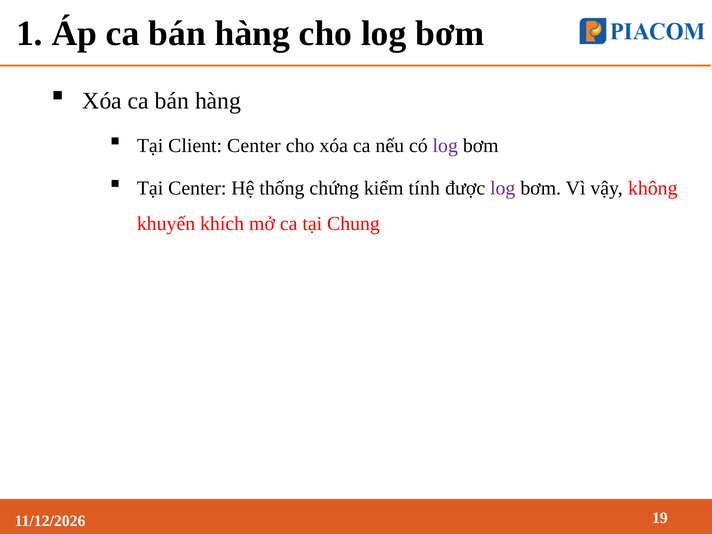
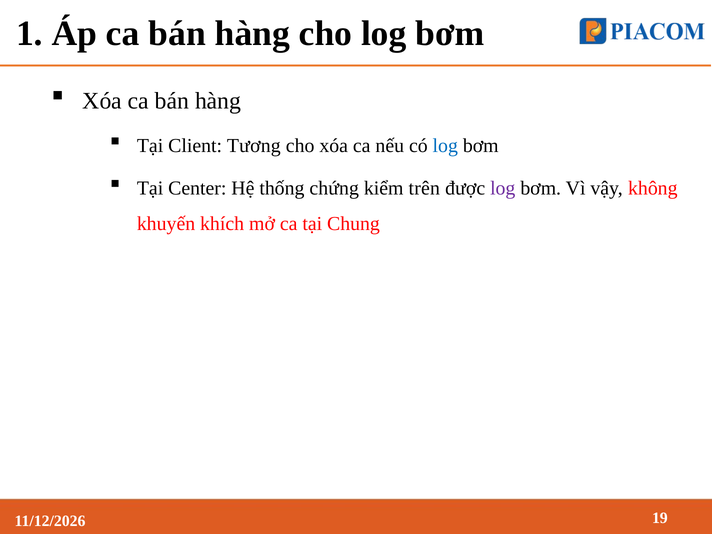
Client Center: Center -> Tương (254, 145)
log colour: purple -> blue (445, 145)
tính: tính -> trên (424, 188)
